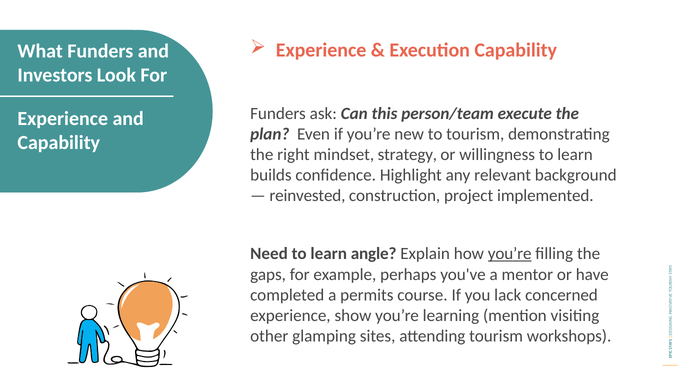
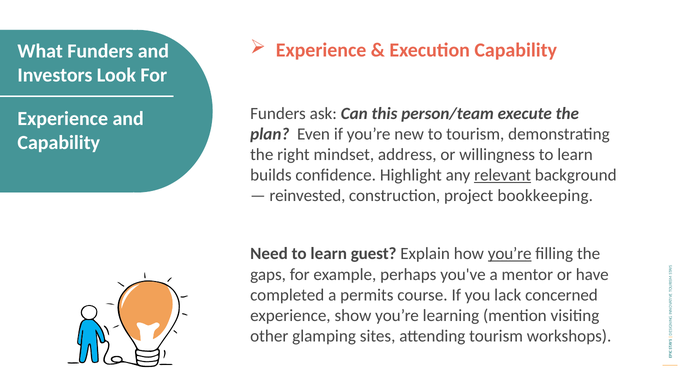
strategy: strategy -> address (407, 154)
relevant underline: none -> present (503, 175)
implemented: implemented -> bookkeeping (545, 196)
angle: angle -> guest (374, 254)
